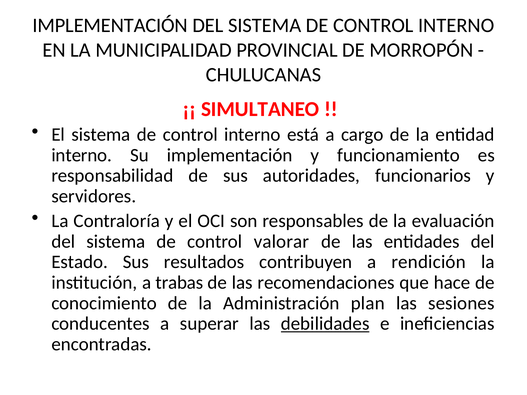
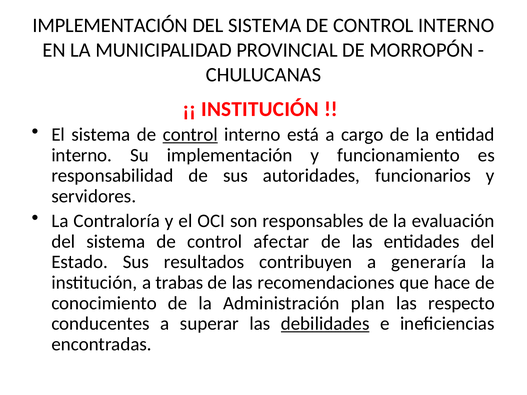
SIMULTANEO: SIMULTANEO -> INSTITUCIÓN (260, 109)
control underline: none -> present (190, 135)
valorar: valorar -> afectar (281, 242)
rendición: rendición -> generaría (429, 262)
sesiones: sesiones -> respecto (461, 303)
